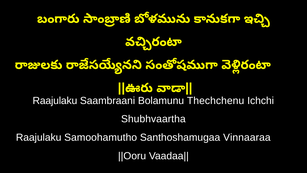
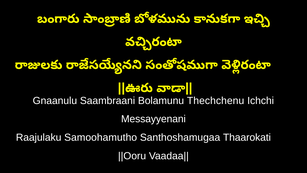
Raajulaku: Raajulaku -> Gnaanulu (55, 100)
Shubhvaartha: Shubhvaartha -> Messayyenani (153, 119)
Vinnaaraa: Vinnaaraa -> Thaarokati (247, 137)
